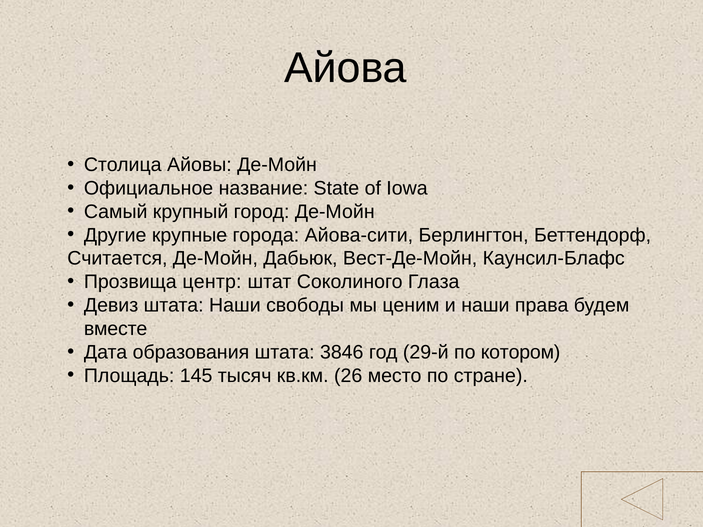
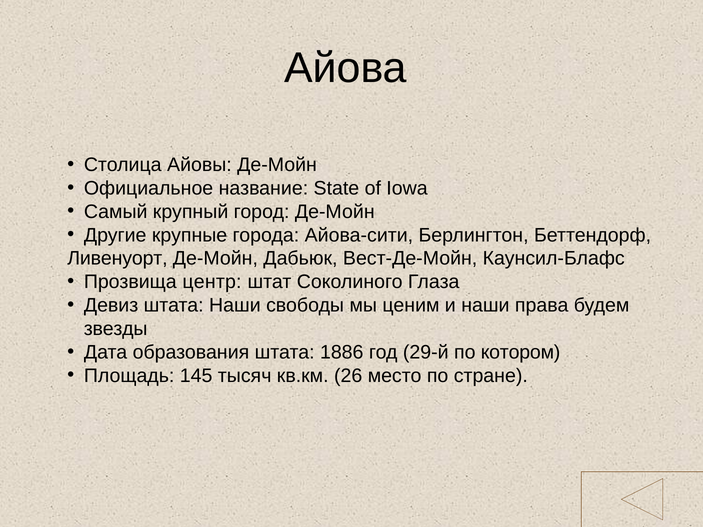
Считается: Считается -> Ливенуорт (117, 259)
вместе: вместе -> звезды (116, 329)
3846: 3846 -> 1886 (342, 352)
